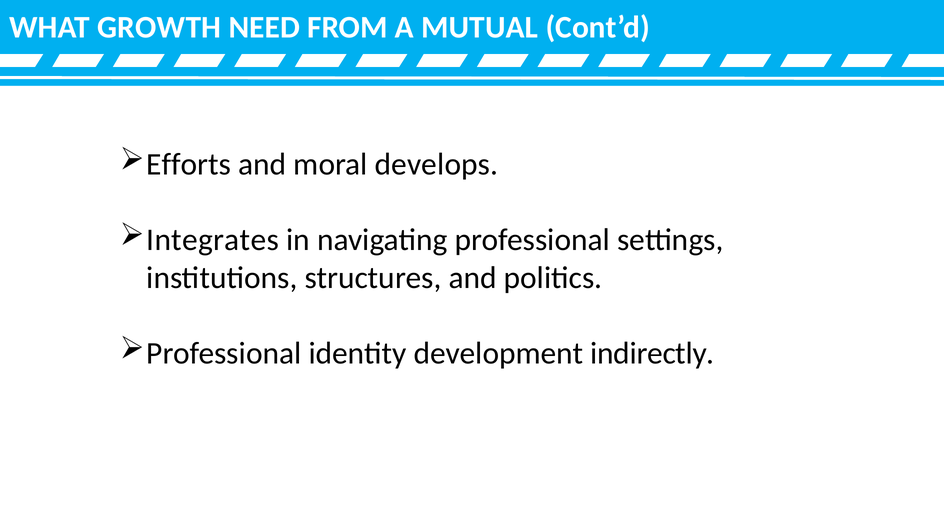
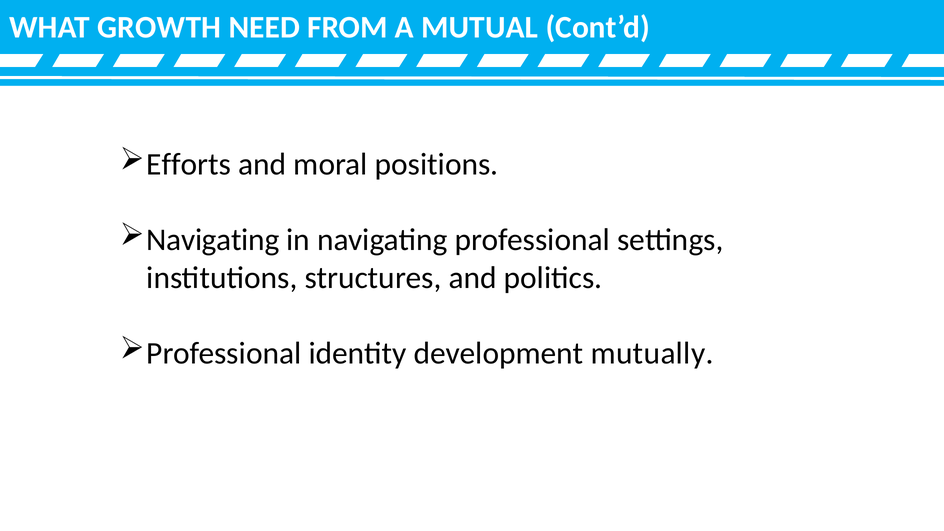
develops: develops -> positions (437, 165)
Integrates: Integrates -> Navigating (213, 240)
indirectly: indirectly -> mutually (652, 353)
